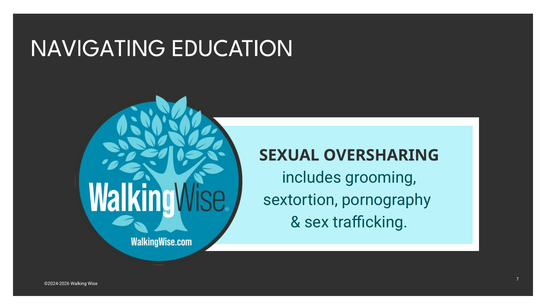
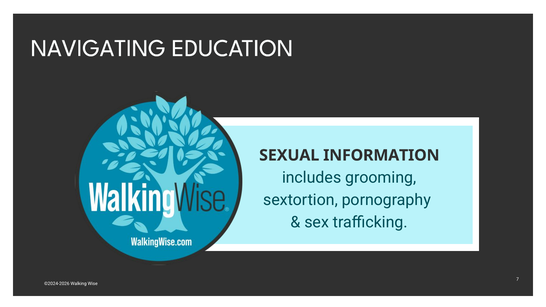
OVERSHARING: OVERSHARING -> INFORMATION (381, 155)
